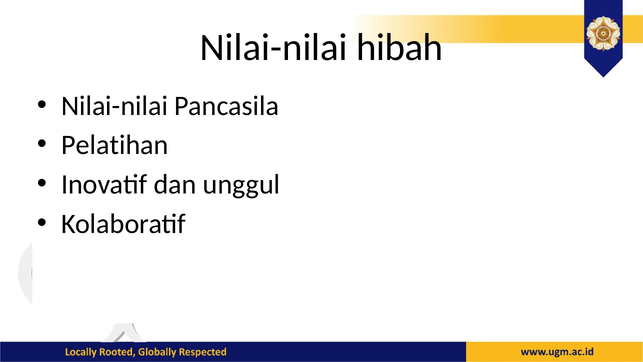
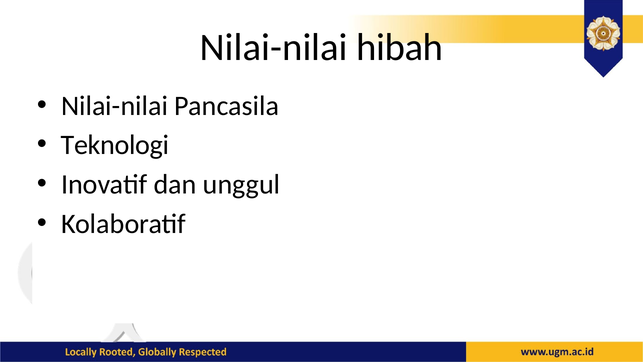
Pelatihan: Pelatihan -> Teknologi (115, 145)
